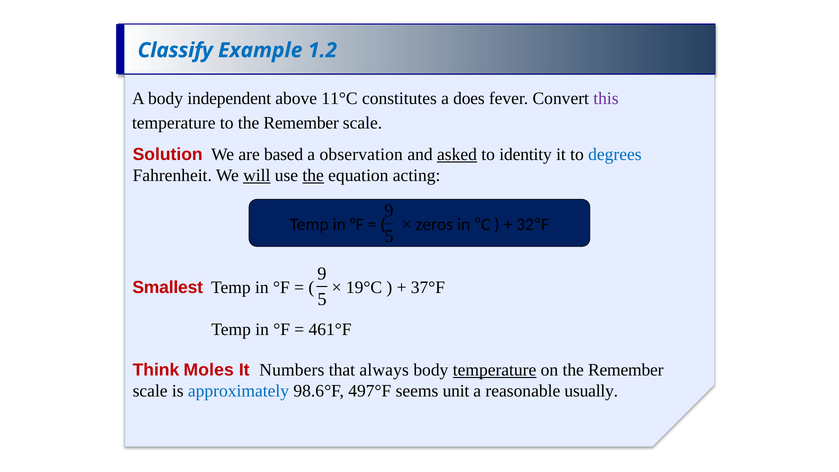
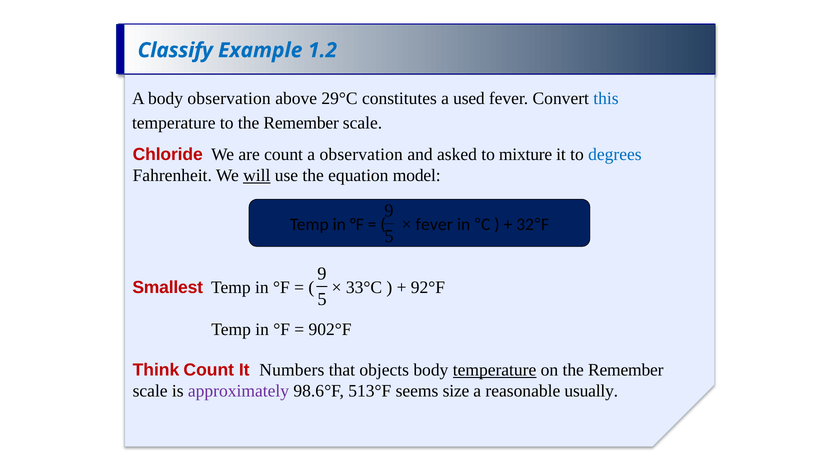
body independent: independent -> observation (229, 99)
11°C: 11°C -> 29°C (340, 99)
does: does -> used (469, 99)
this colour: purple -> blue (606, 99)
Solution: Solution -> Chloride (168, 155)
are based: based -> count (284, 155)
asked underline: present -> none (457, 155)
identity: identity -> mixture (526, 155)
the underline: present -> none (313, 176)
acting: acting -> model (417, 176)
zeros: zeros -> fever (434, 225)
19°C: 19°C -> 33°C (364, 287)
37°F: 37°F -> 92°F (428, 287)
461°F: 461°F -> 902°F (330, 329)
Think Moles: Moles -> Count (209, 370)
always: always -> objects (384, 370)
approximately colour: blue -> purple (238, 391)
497°F: 497°F -> 513°F (370, 391)
unit: unit -> size (456, 391)
